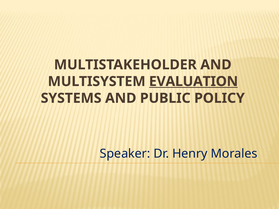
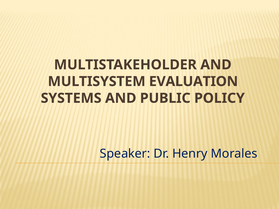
EVALUATION underline: present -> none (193, 82)
